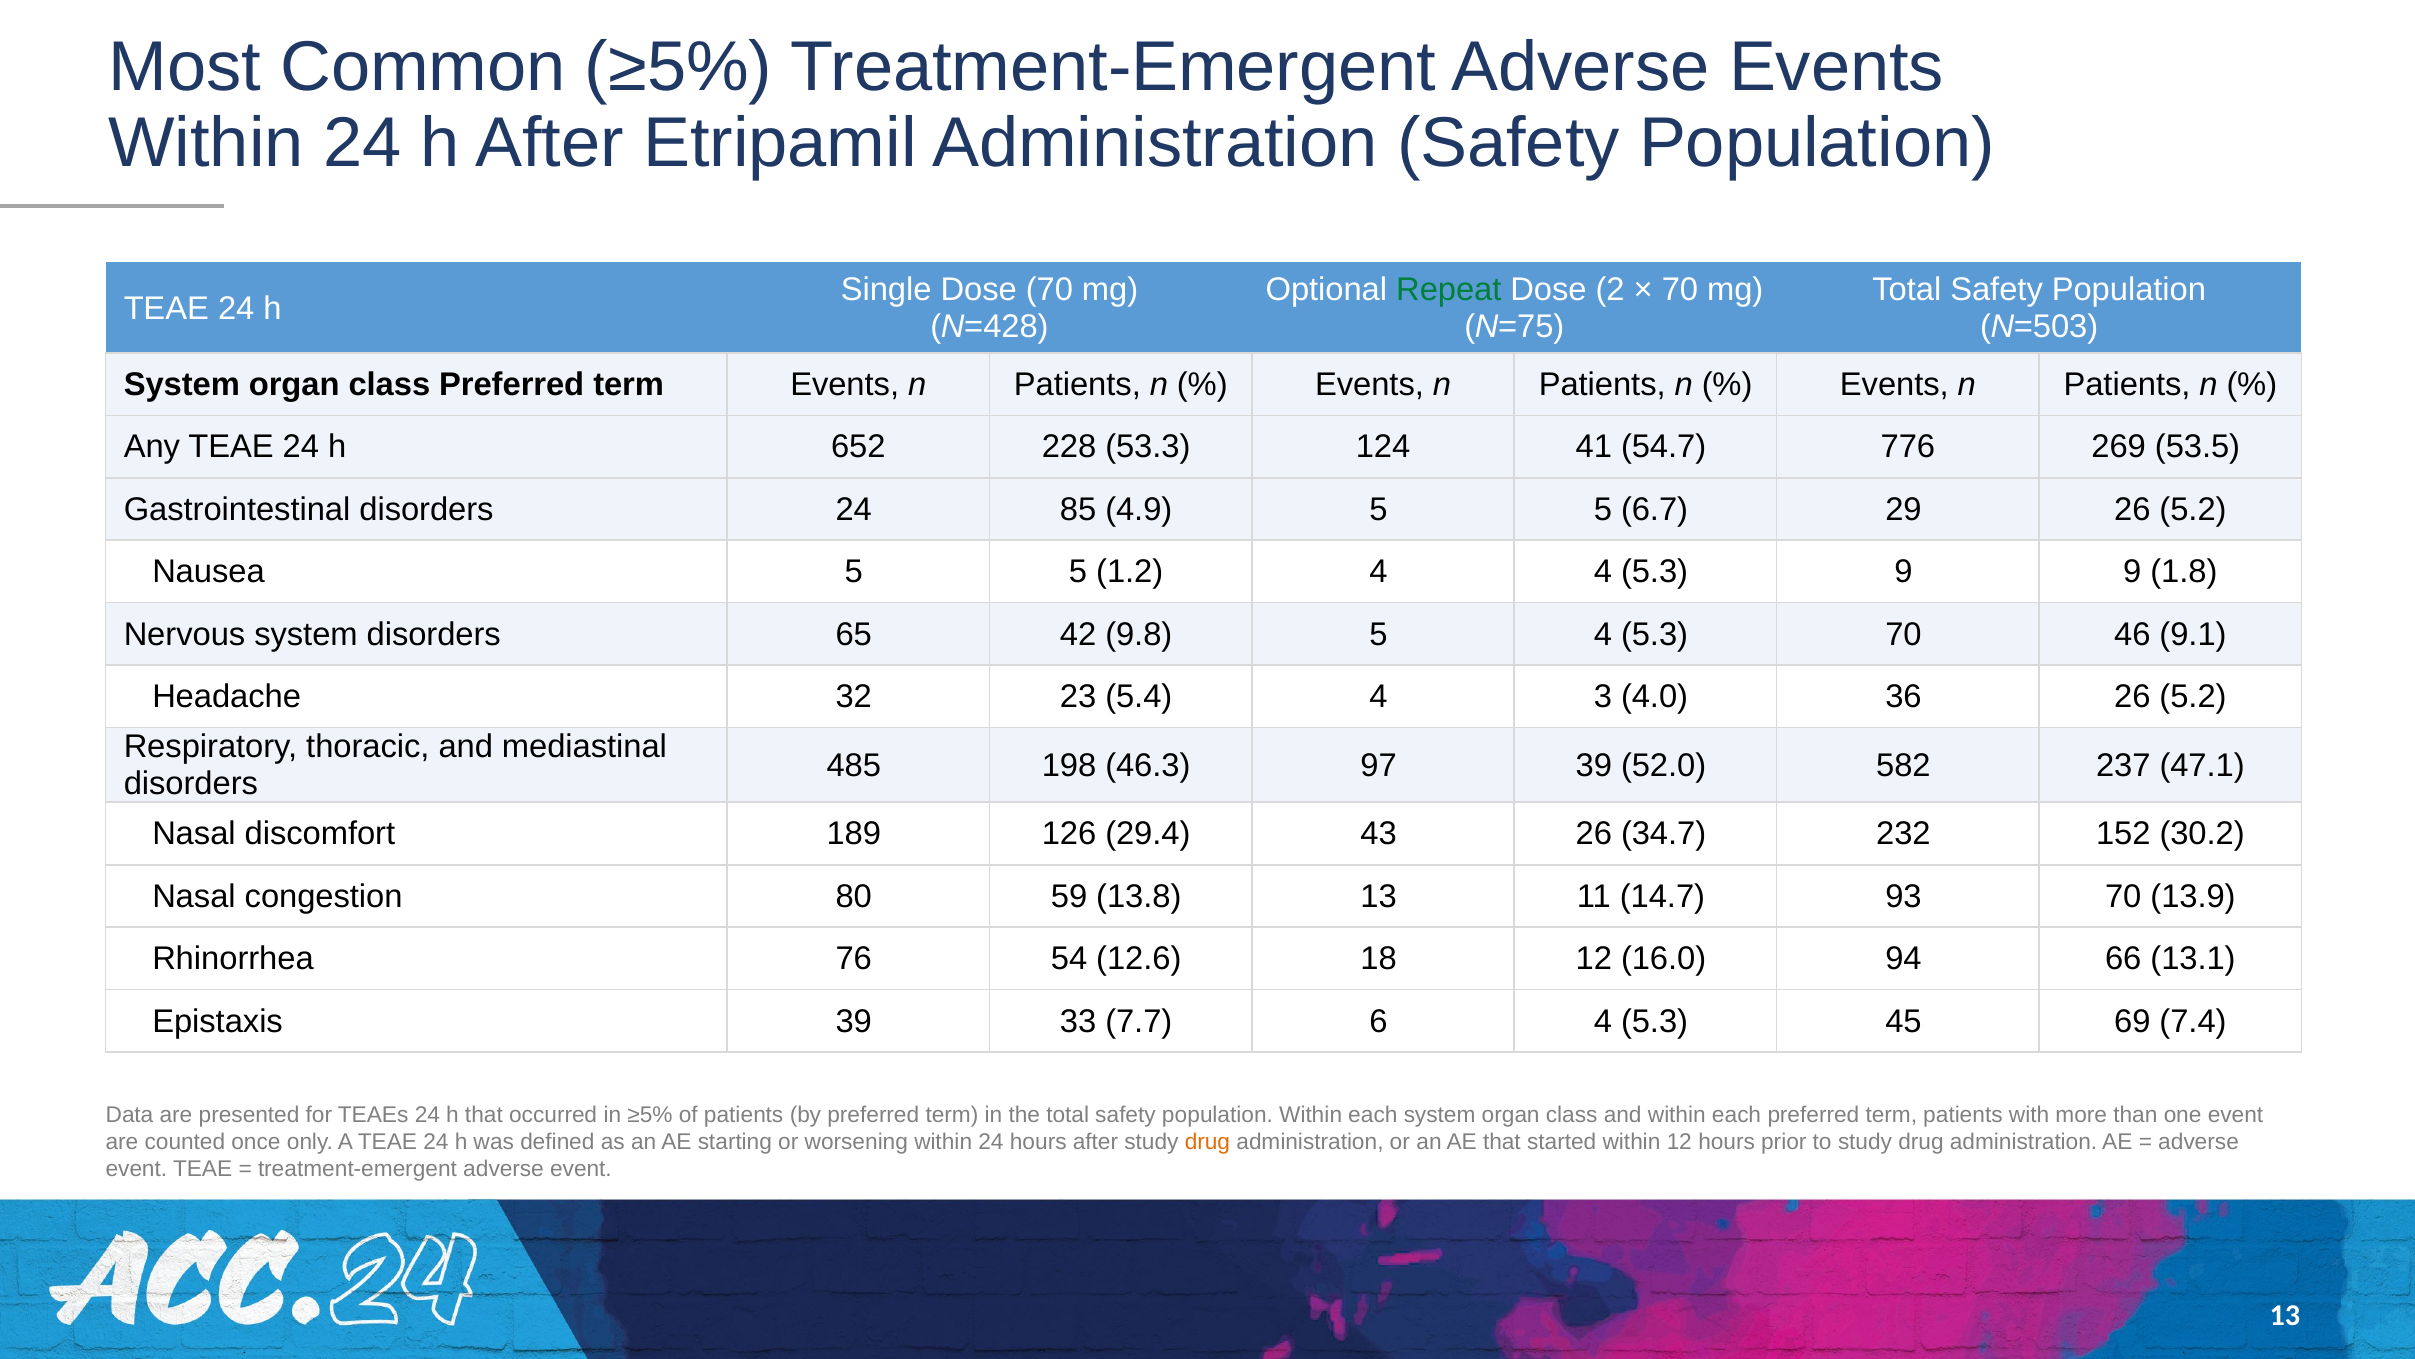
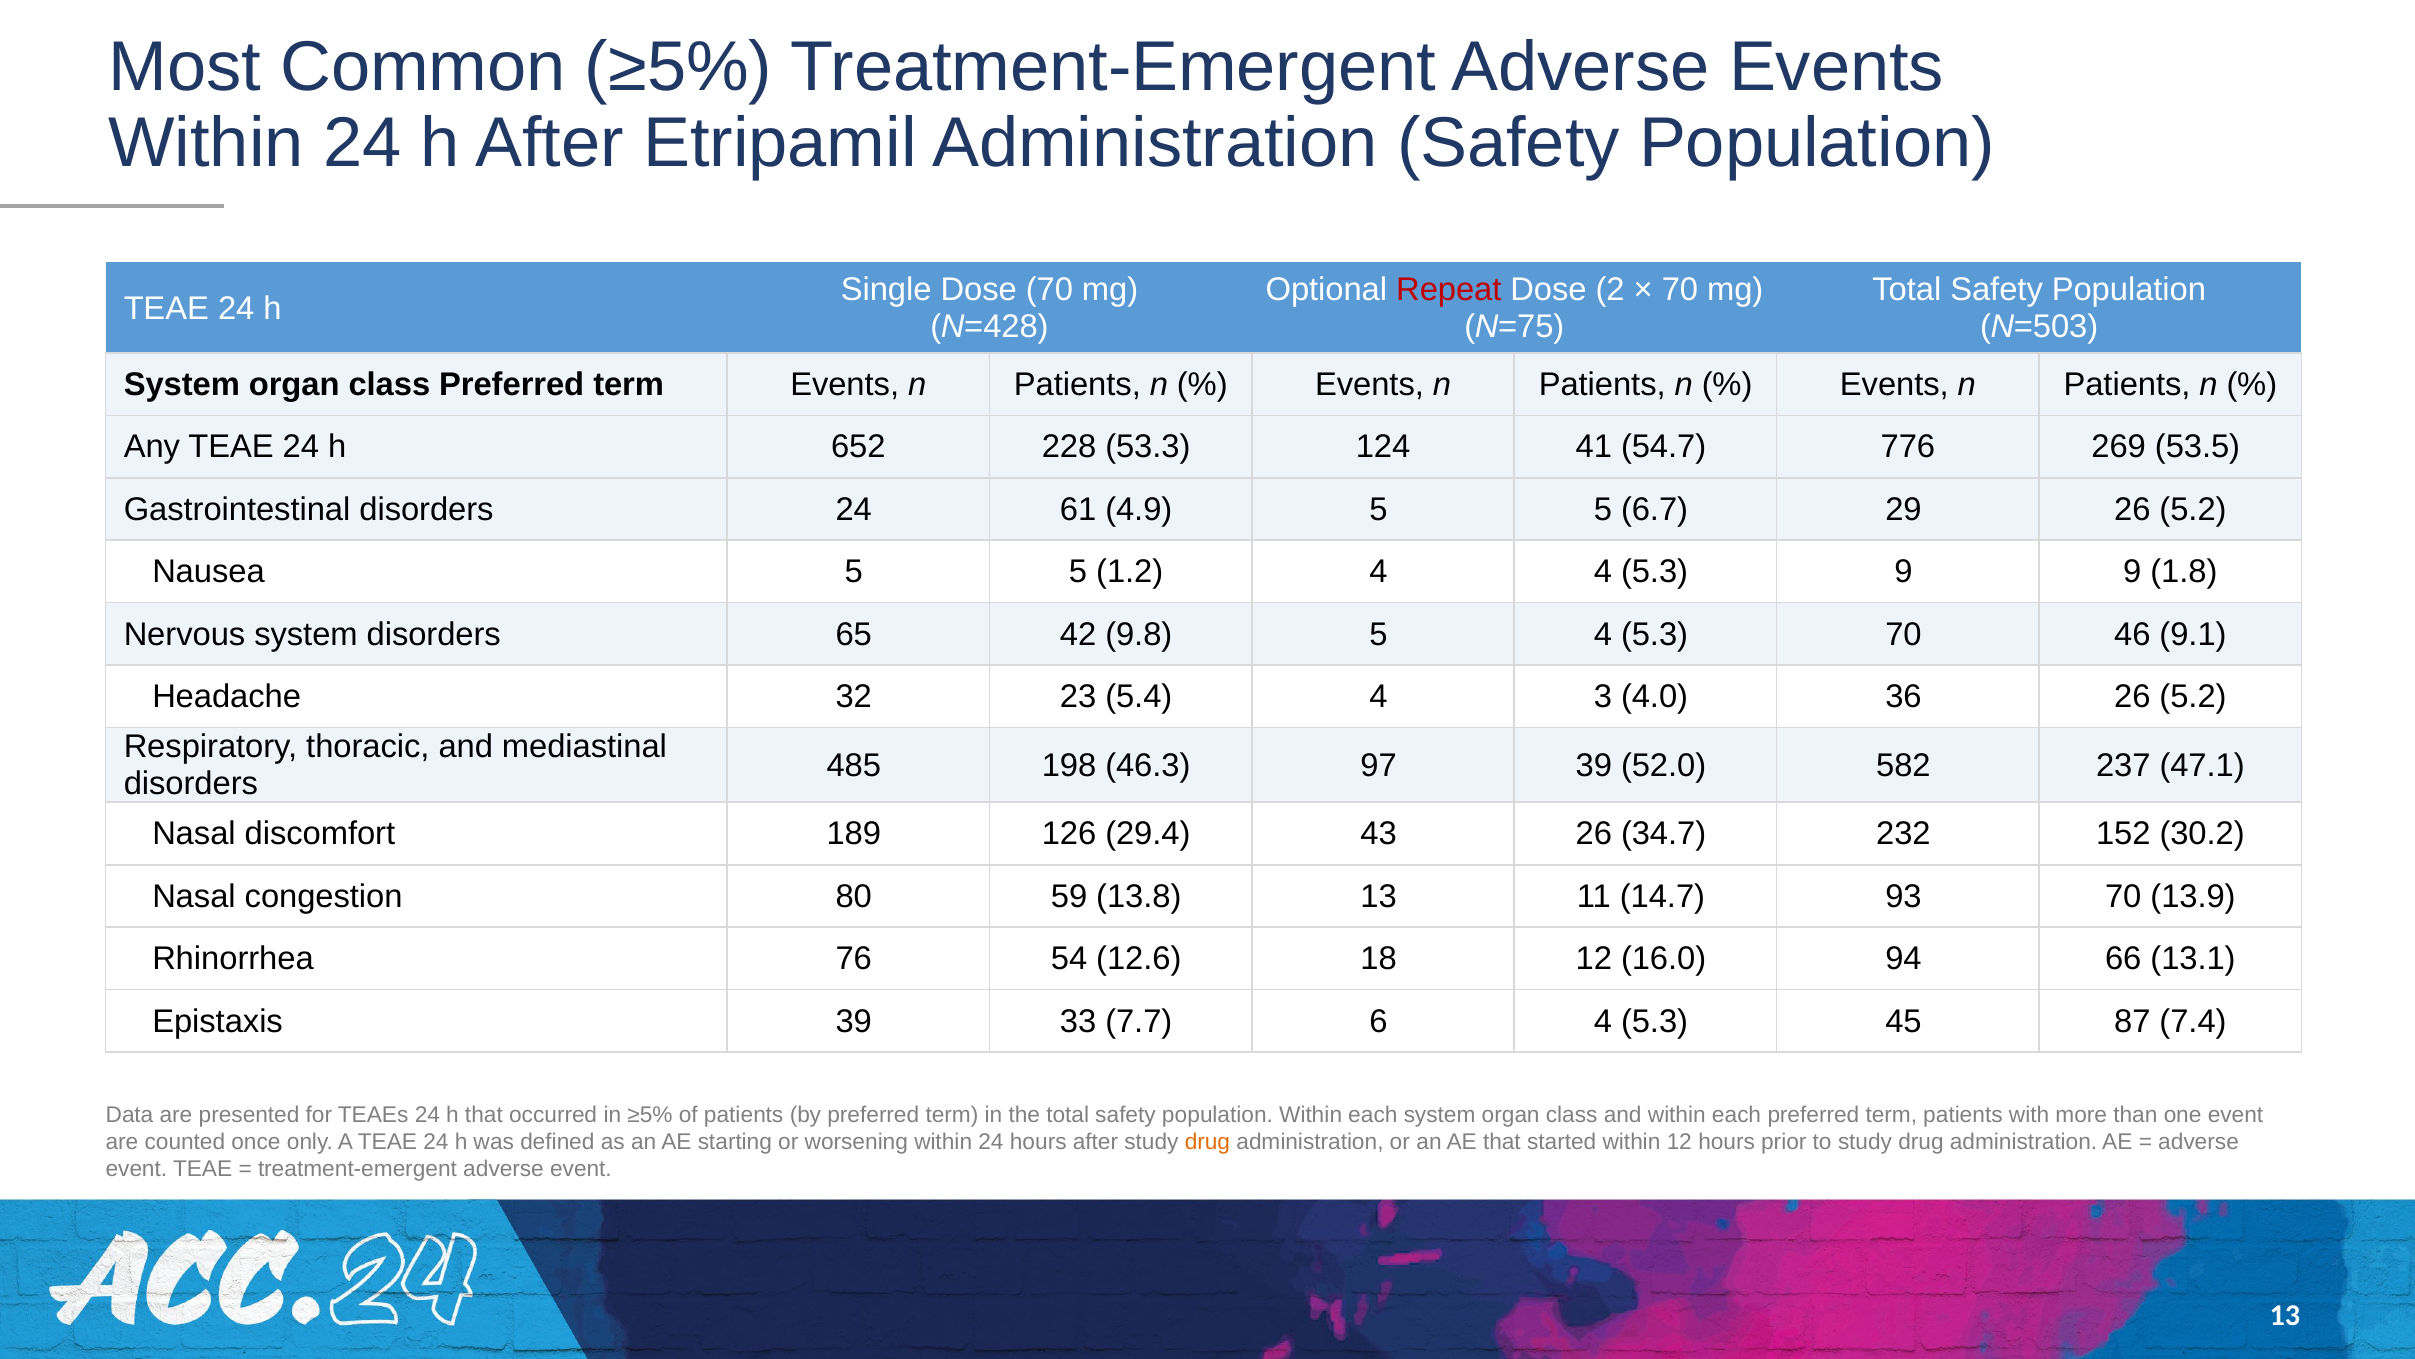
Repeat colour: green -> red (1449, 290)
85: 85 -> 61 (1078, 509)
69: 69 -> 87 (2132, 1021)
